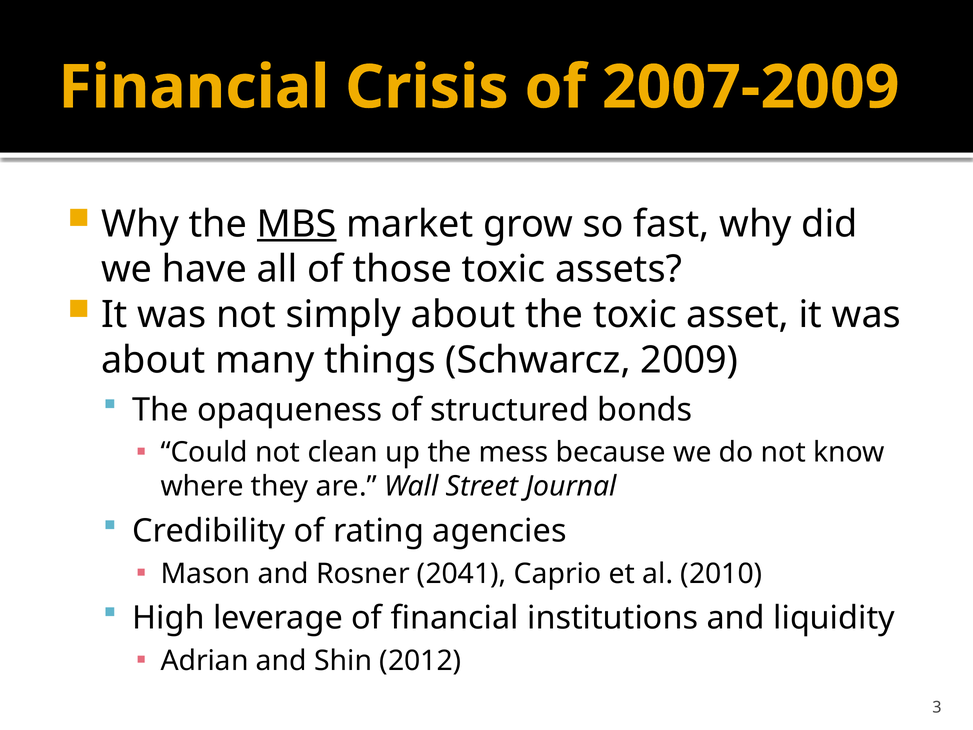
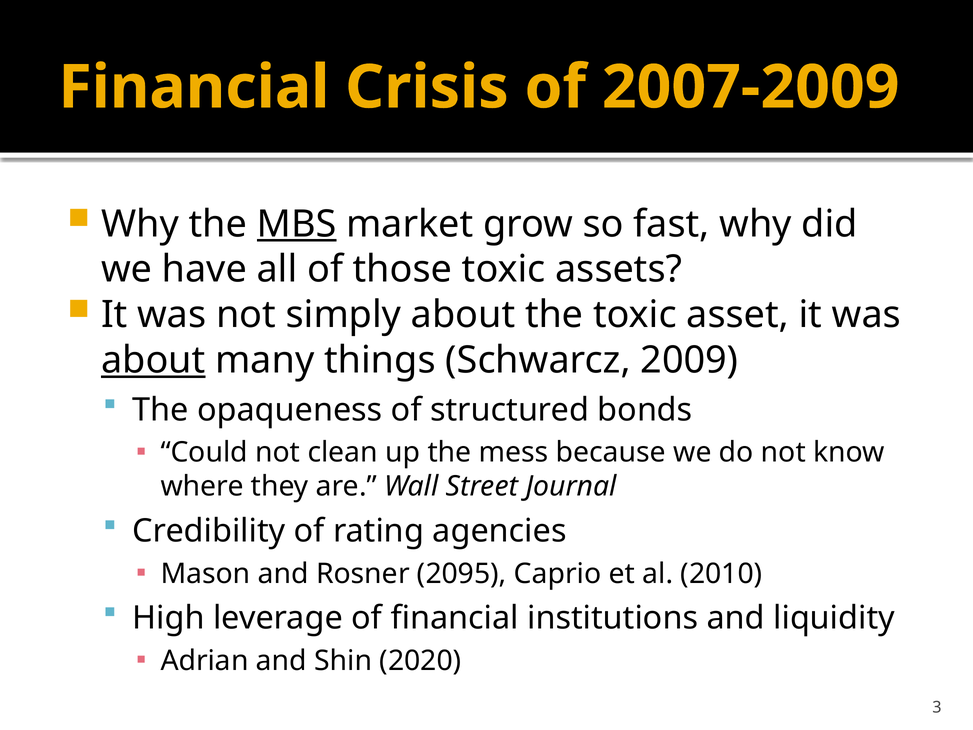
about underline: none -> present (153, 360)
2041: 2041 -> 2095 (462, 573)
2012: 2012 -> 2020 (420, 660)
